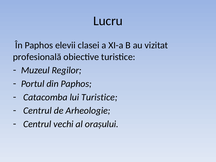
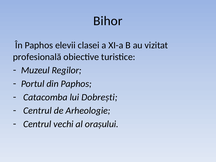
Lucru: Lucru -> Bihor (108, 21)
lui Turistice: Turistice -> Dobrești (99, 97)
